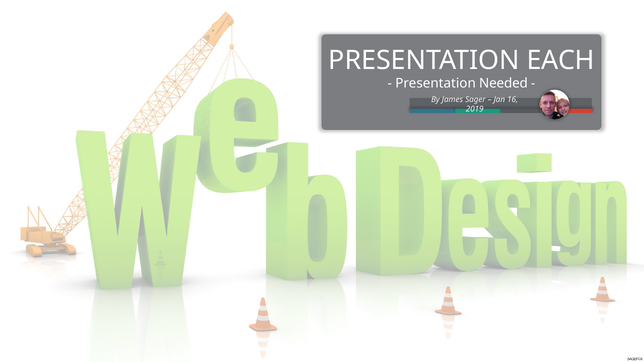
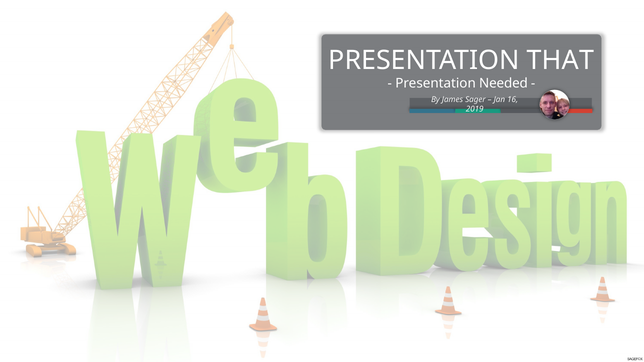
EACH: EACH -> THAT (560, 60)
